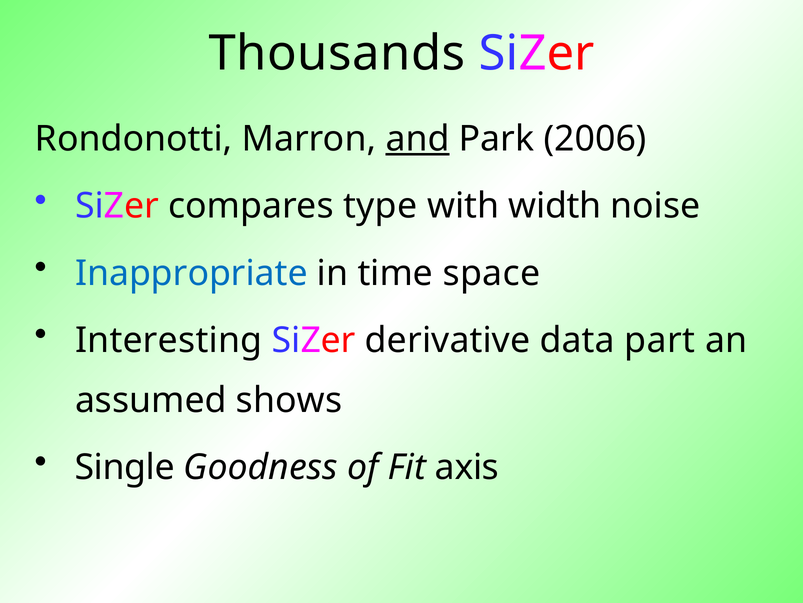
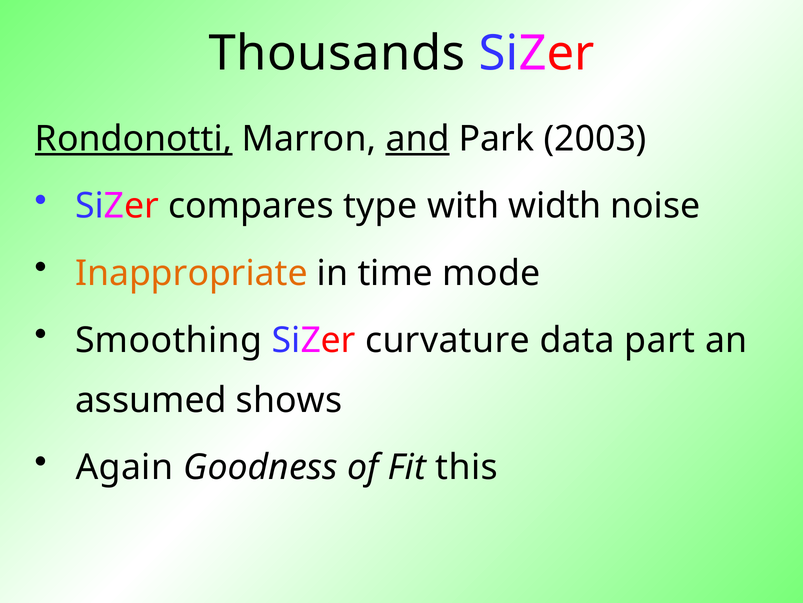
Rondonotti underline: none -> present (134, 139)
2006: 2006 -> 2003 (595, 139)
Inappropriate colour: blue -> orange (191, 273)
space: space -> mode (491, 273)
Interesting: Interesting -> Smoothing (169, 340)
derivative: derivative -> curvature (447, 340)
Single: Single -> Again (124, 467)
axis: axis -> this (467, 467)
